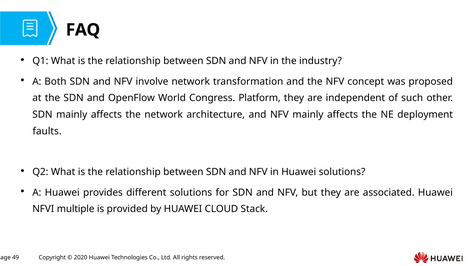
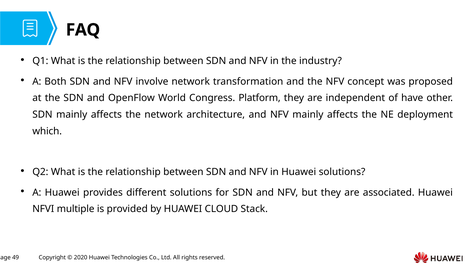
such: such -> have (412, 98)
faults: faults -> which (47, 131)
